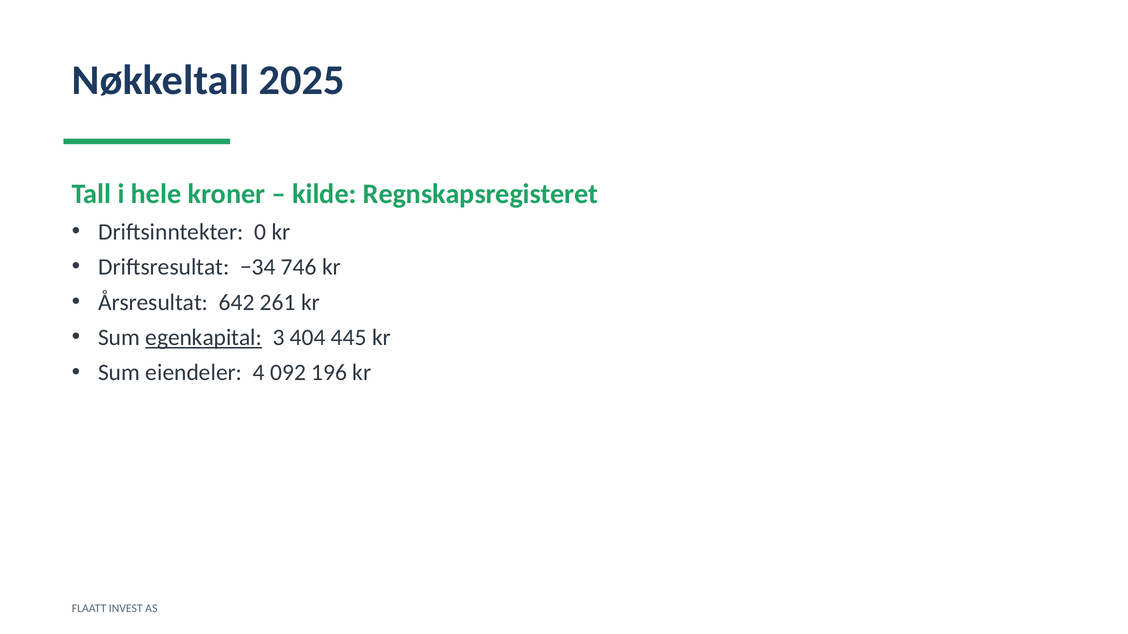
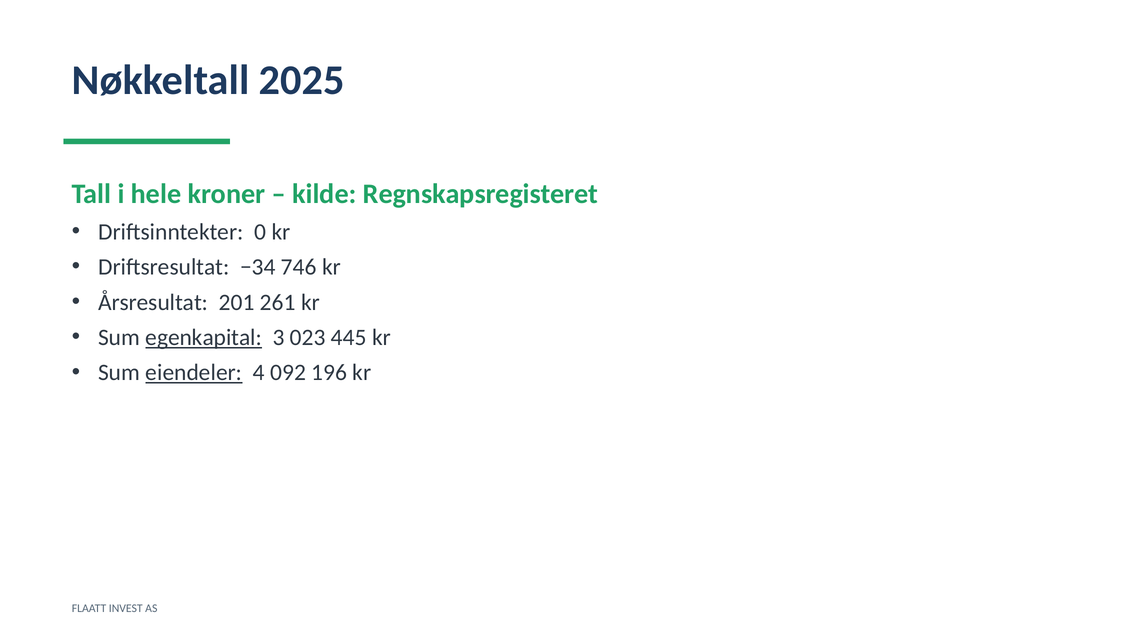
642: 642 -> 201 (237, 302)
404: 404 -> 023 (308, 338)
eiendeler underline: none -> present (194, 373)
